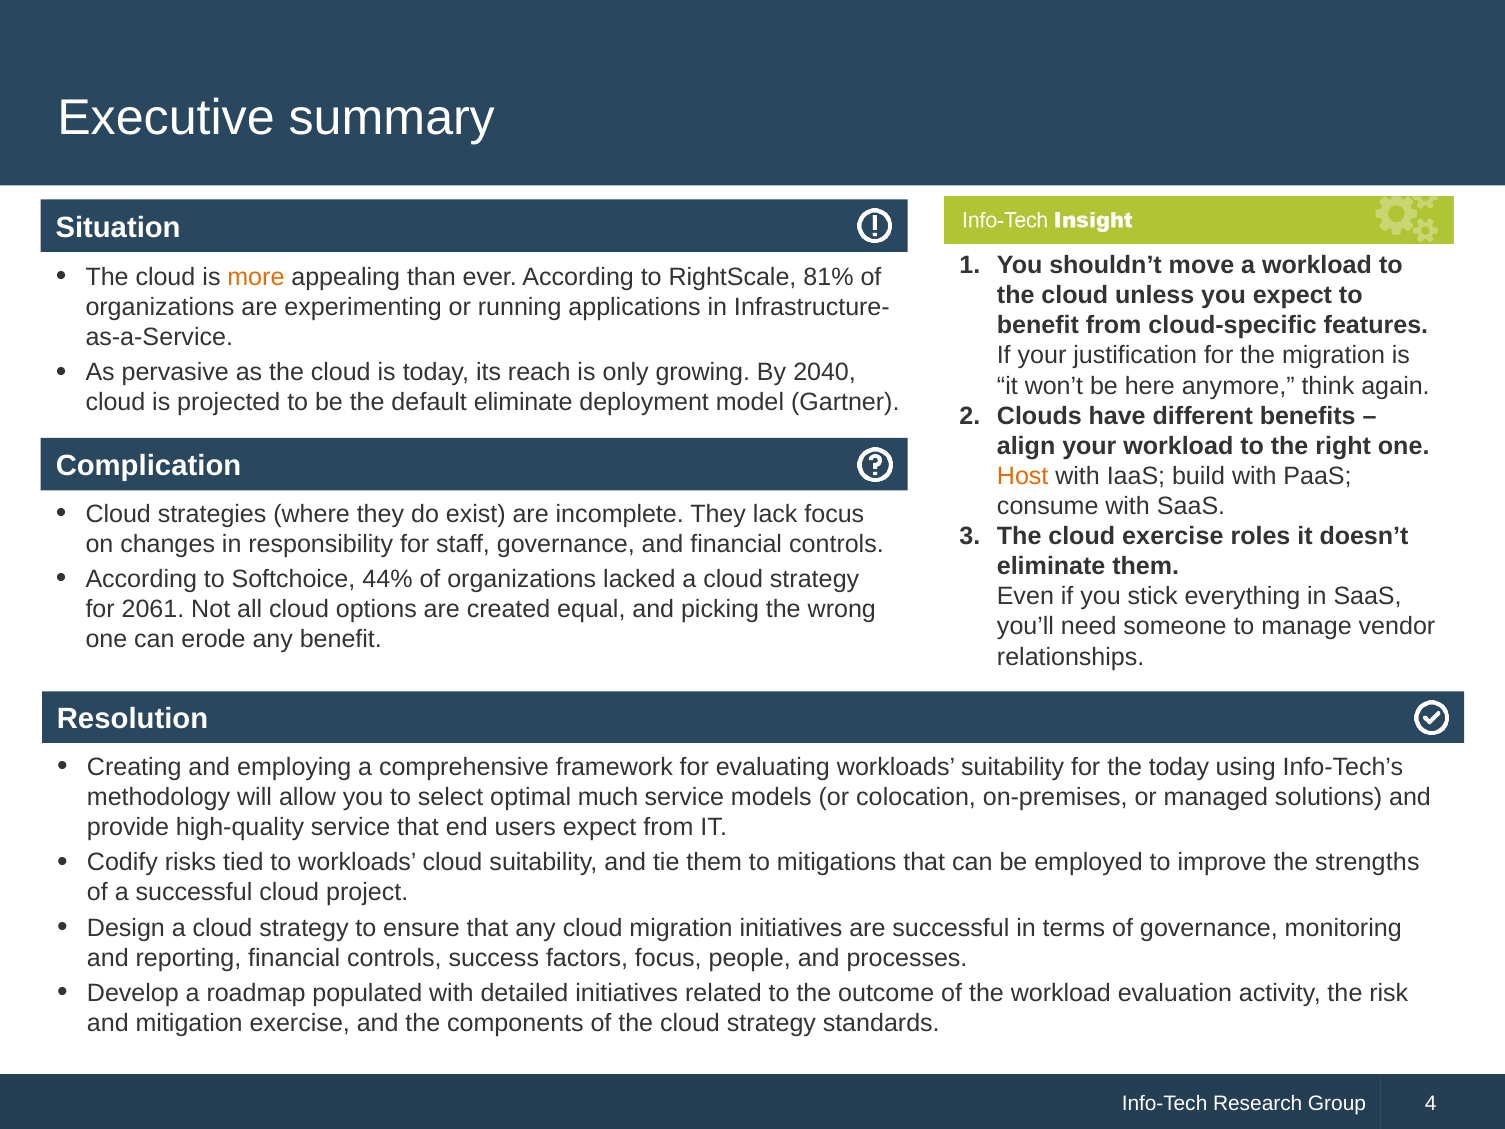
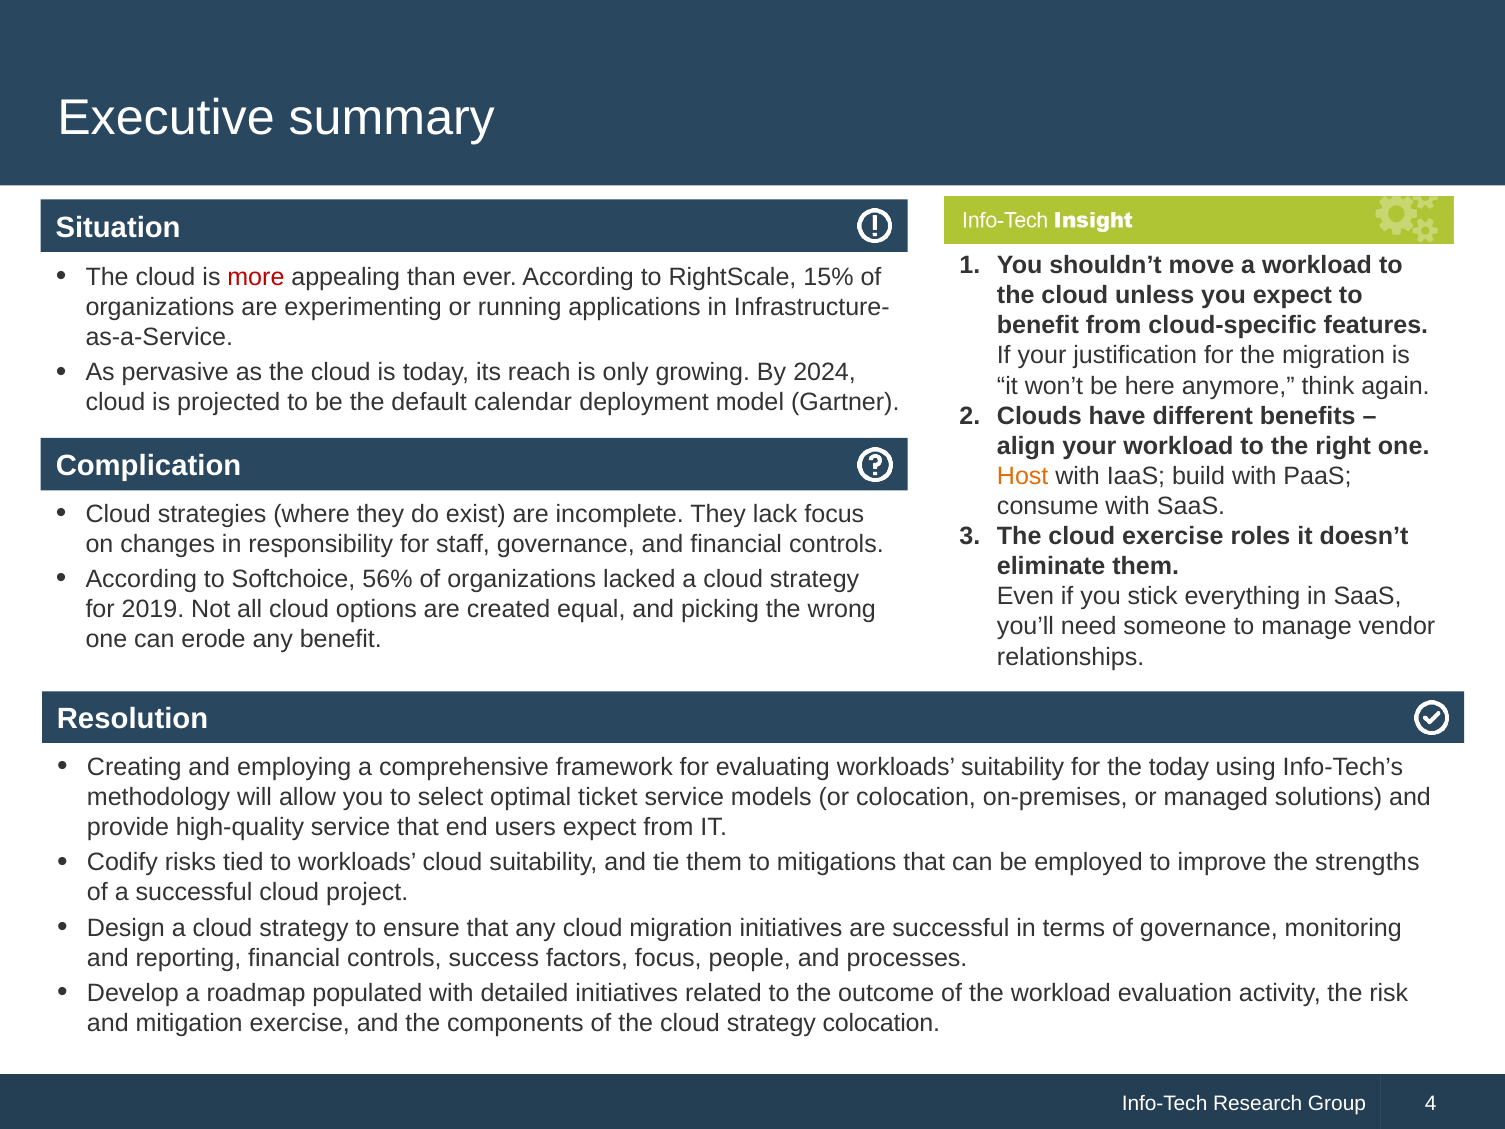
more colour: orange -> red (256, 277)
81%: 81% -> 15% (829, 277)
2040: 2040 -> 2024 (825, 372)
default eliminate: eliminate -> calendar (523, 402)
44%: 44% -> 56% (388, 579)
2061: 2061 -> 2019 (153, 609)
much: much -> ticket (608, 797)
strategy standards: standards -> colocation (881, 1023)
